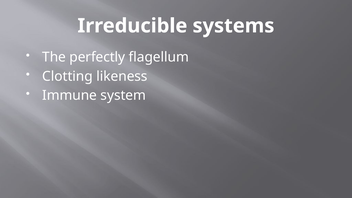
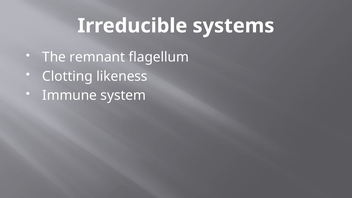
perfectly: perfectly -> remnant (97, 57)
